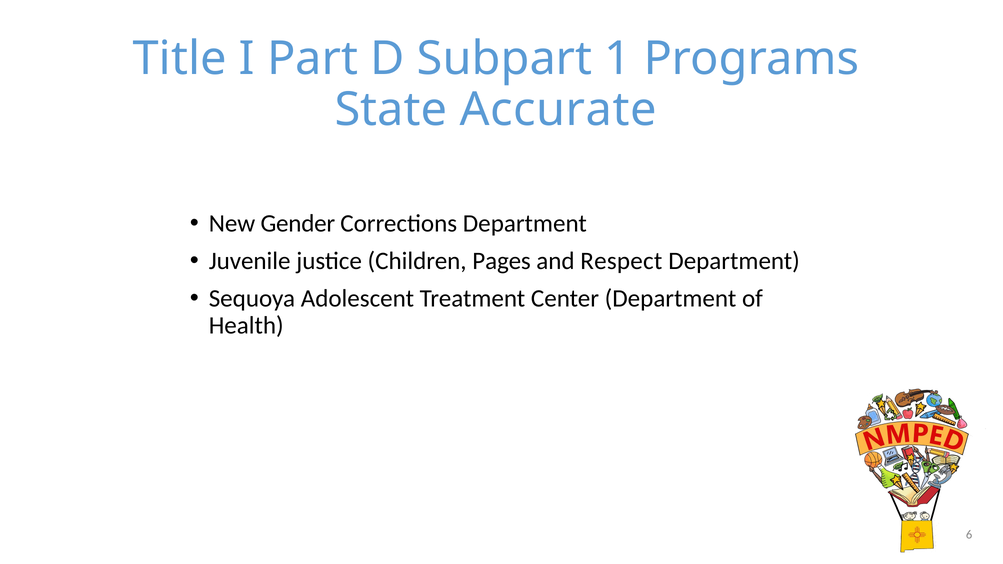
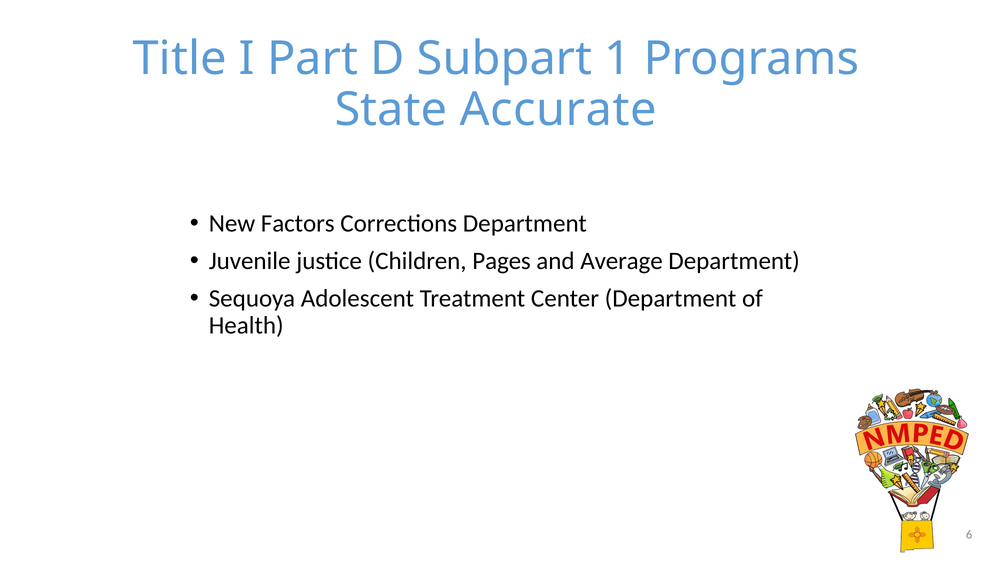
Gender: Gender -> Factors (298, 223)
Respect: Respect -> Average (622, 261)
